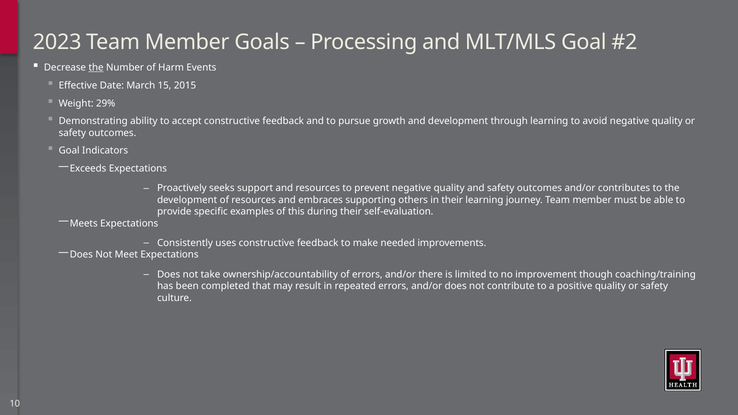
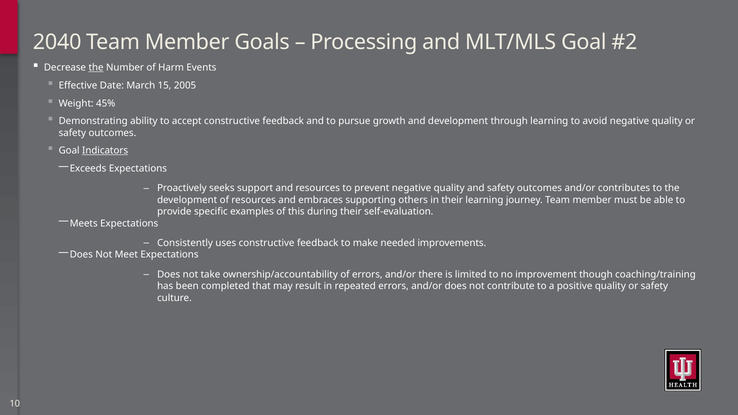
2023: 2023 -> 2040 (57, 42)
2015: 2015 -> 2005 (185, 86)
29%: 29% -> 45% (106, 103)
Indicators underline: none -> present (105, 151)
